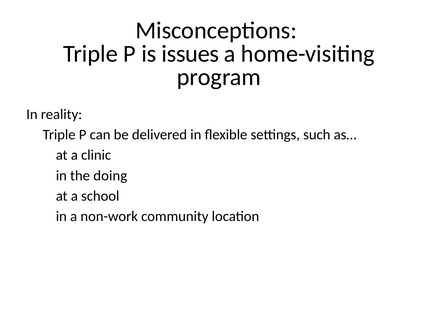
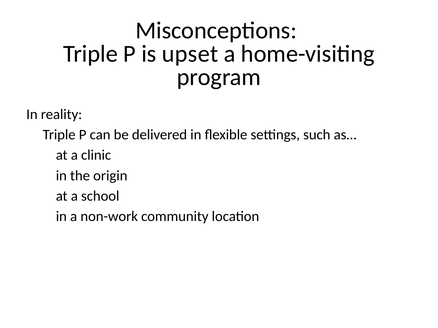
issues: issues -> upset (190, 54)
doing: doing -> origin (110, 176)
